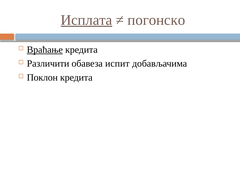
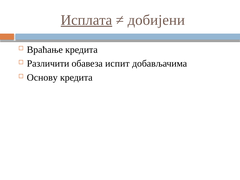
погонско: погонско -> добијени (156, 20)
Враћање underline: present -> none (45, 50)
Поклон: Поклон -> Основу (42, 78)
